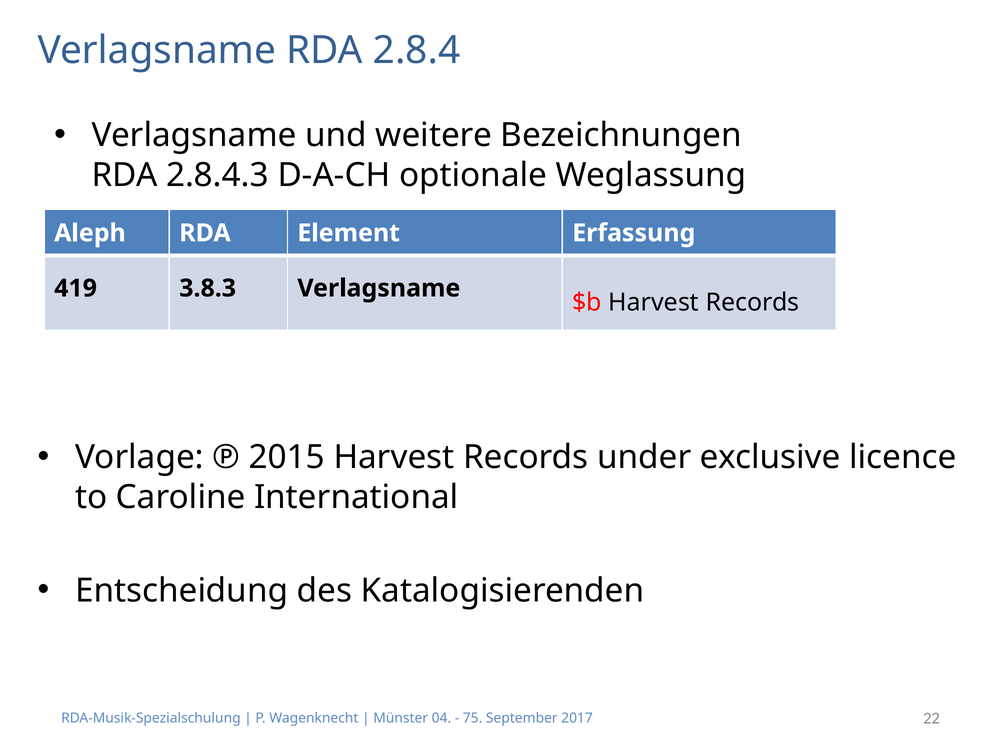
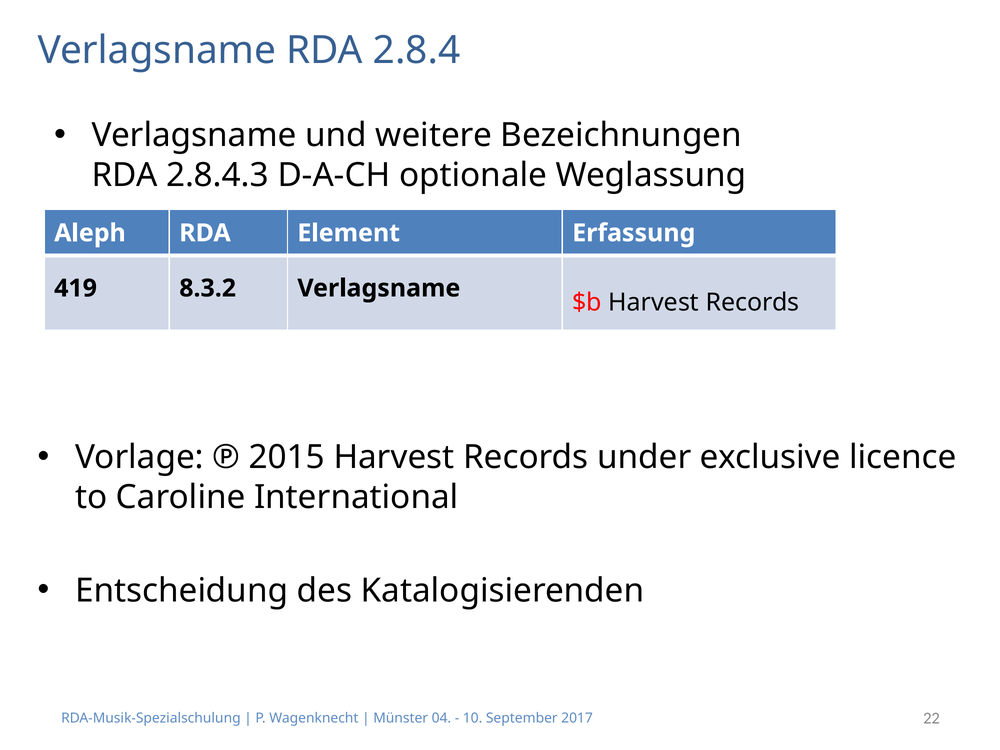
3.8.3: 3.8.3 -> 8.3.2 (208, 288)
75: 75 -> 10 (473, 718)
